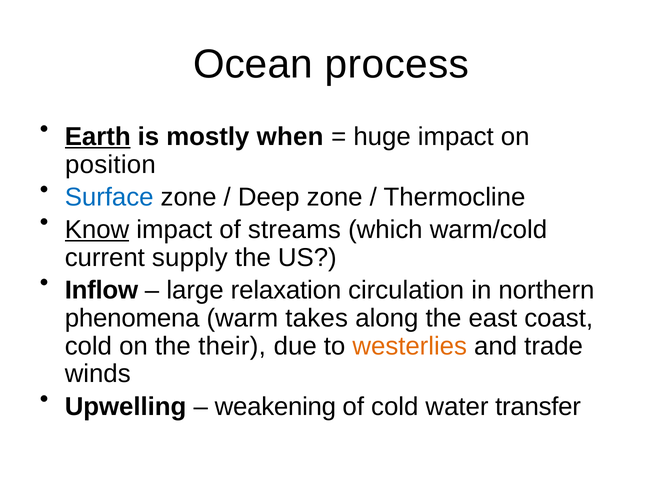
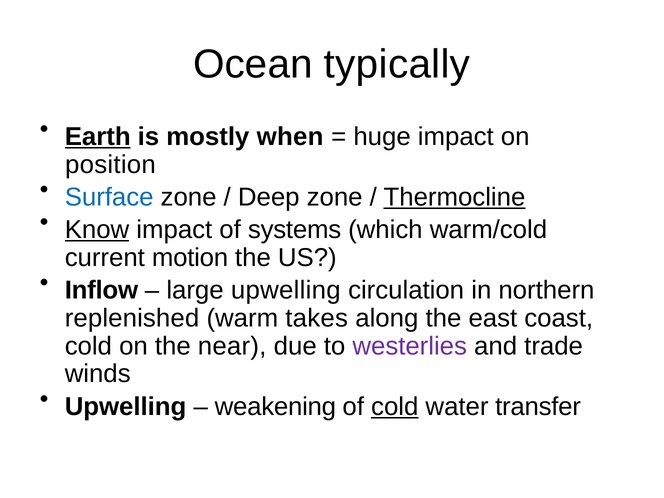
process: process -> typically (397, 64)
Thermocline underline: none -> present (454, 197)
streams: streams -> systems (295, 230)
supply: supply -> motion (190, 258)
large relaxation: relaxation -> upwelling (286, 290)
phenomena: phenomena -> replenished (132, 318)
their: their -> near (232, 346)
westerlies colour: orange -> purple (410, 346)
cold underline: none -> present (395, 406)
